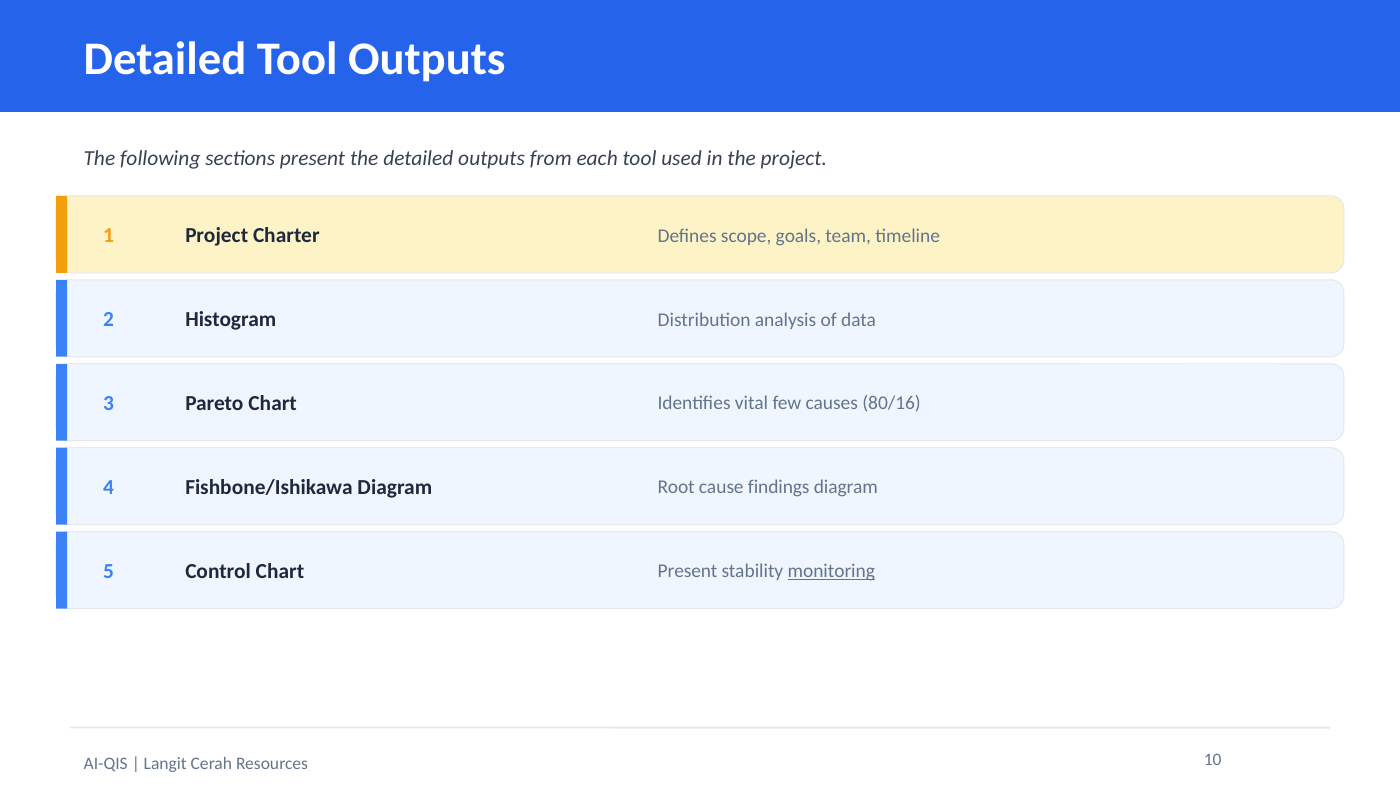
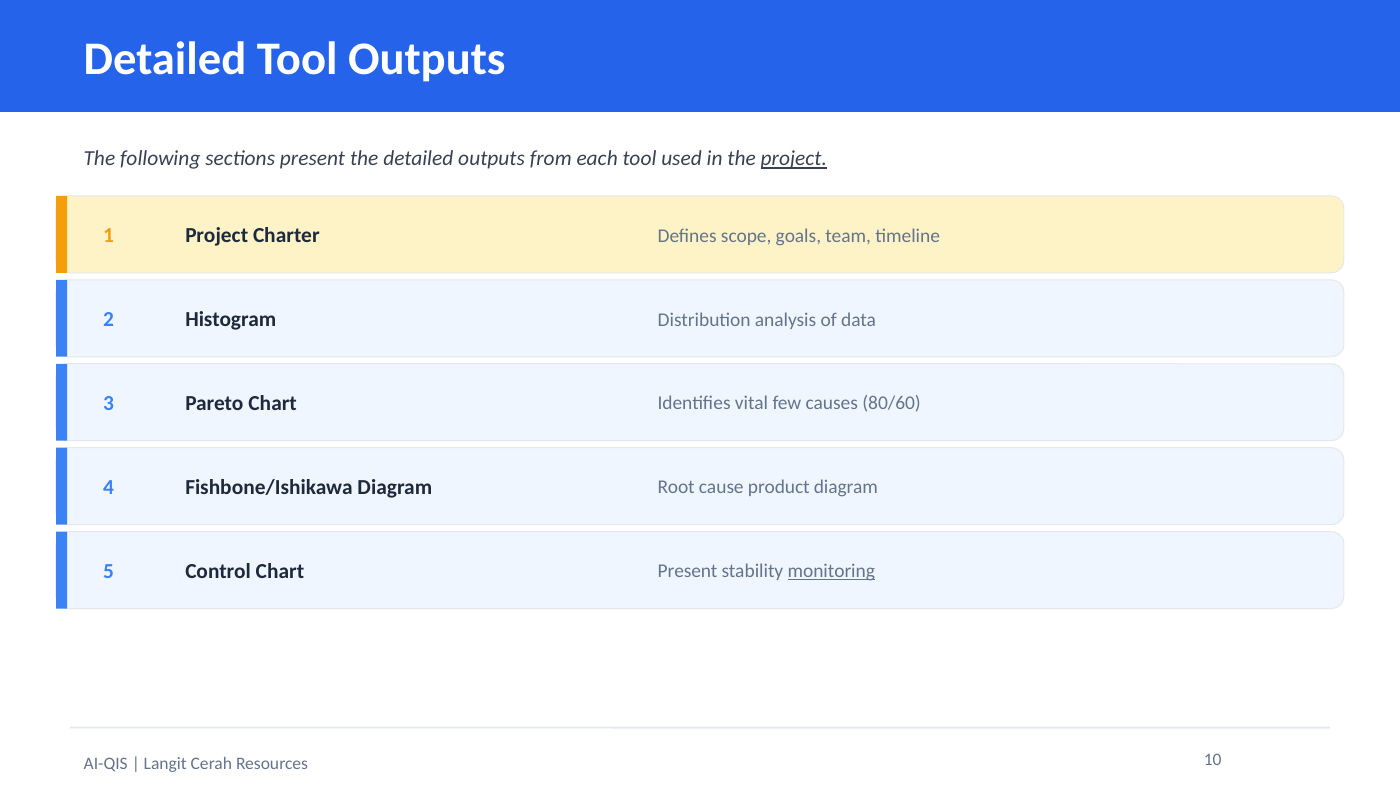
project underline: none -> present (794, 159)
80/16: 80/16 -> 80/60 (892, 404)
findings: findings -> product (779, 488)
